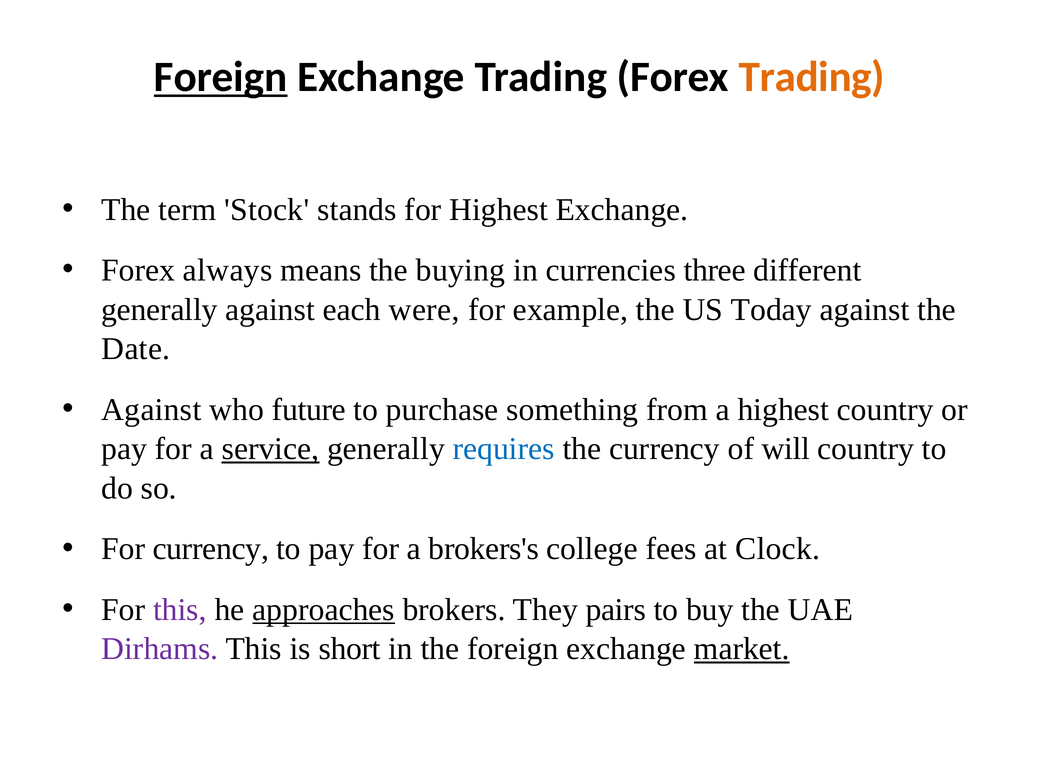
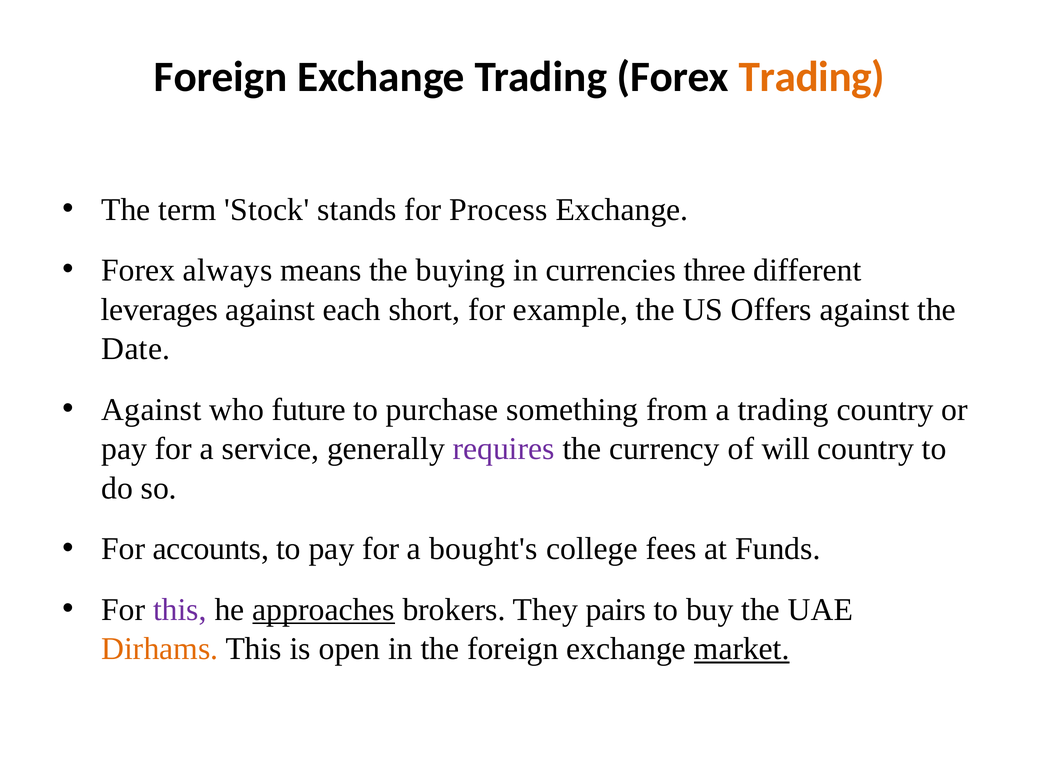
Foreign underline: present -> none (221, 77)
for Highest: Highest -> Process (498, 210)
generally: generally -> leverages (159, 310)
were: were -> short (424, 310)
Today: Today -> Offers (771, 310)
a highest: highest -> trading (783, 410)
service underline: present -> none (271, 449)
requires colour: blue -> purple (504, 449)
For currency: currency -> accounts (211, 549)
brokers's: brokers's -> bought's (484, 549)
Clock: Clock -> Funds (778, 549)
Dirhams colour: purple -> orange (160, 649)
short: short -> open (349, 649)
